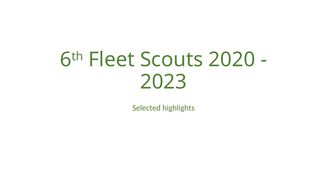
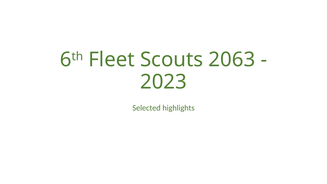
2020: 2020 -> 2063 (232, 60)
